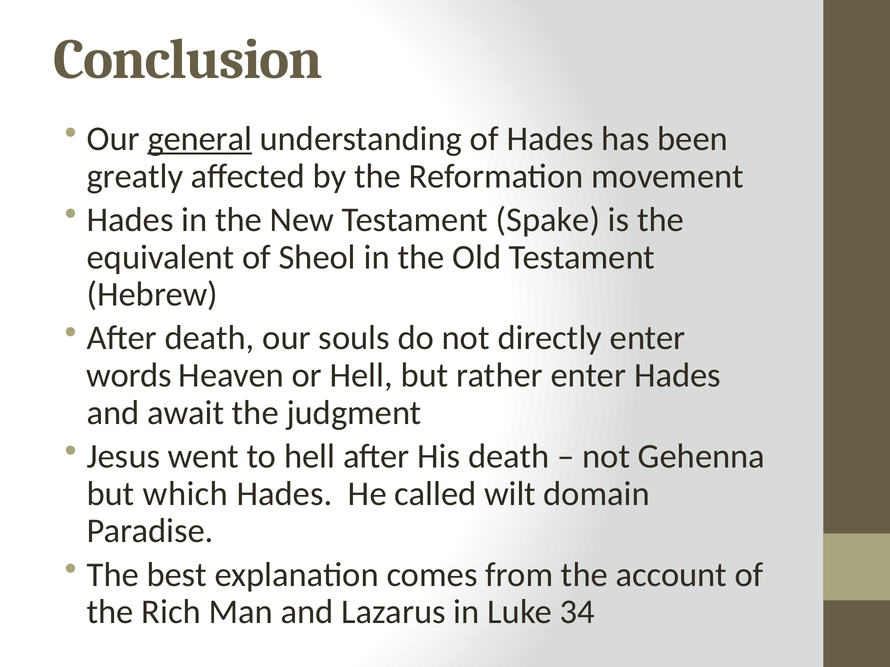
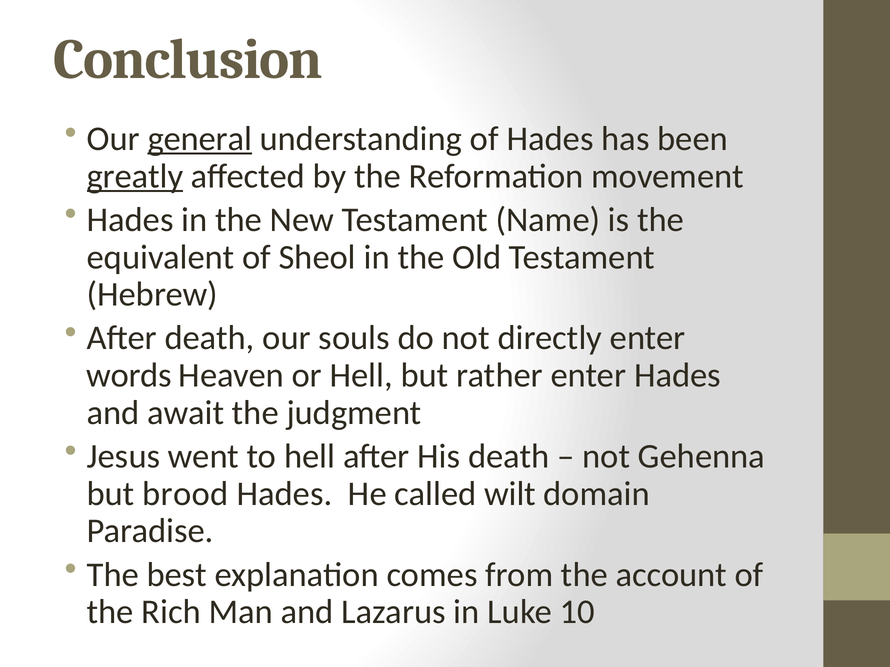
greatly underline: none -> present (135, 176)
Spake: Spake -> Name (548, 220)
which: which -> brood (185, 494)
34: 34 -> 10 (577, 612)
